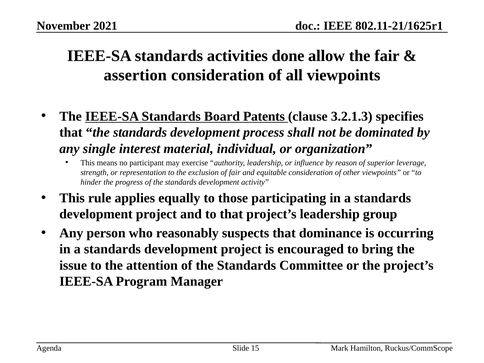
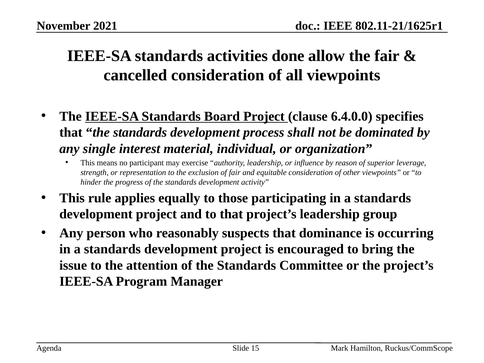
assertion: assertion -> cancelled (135, 75)
Board Patents: Patents -> Project (264, 116)
3.2.1.3: 3.2.1.3 -> 6.4.0.0 (352, 116)
